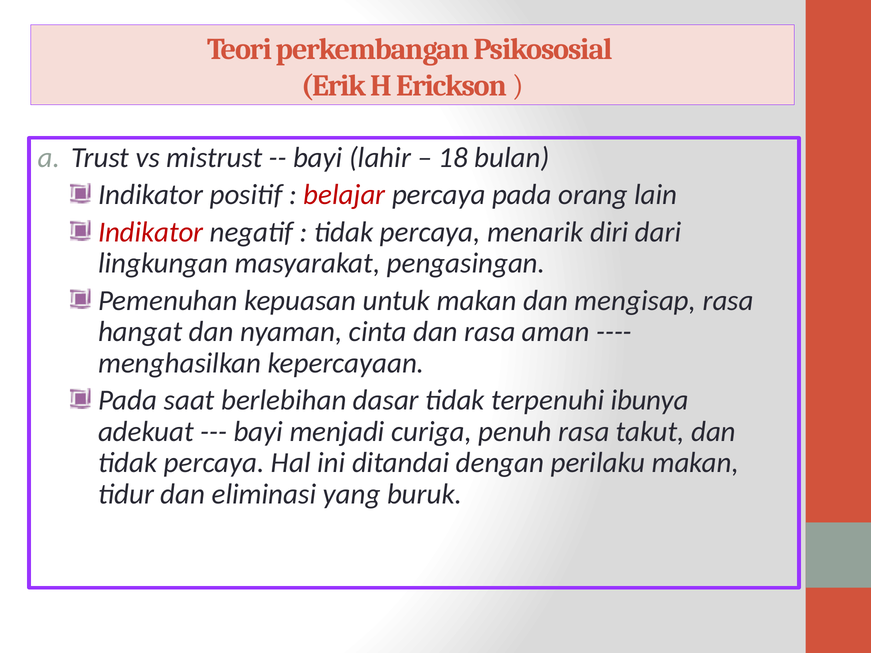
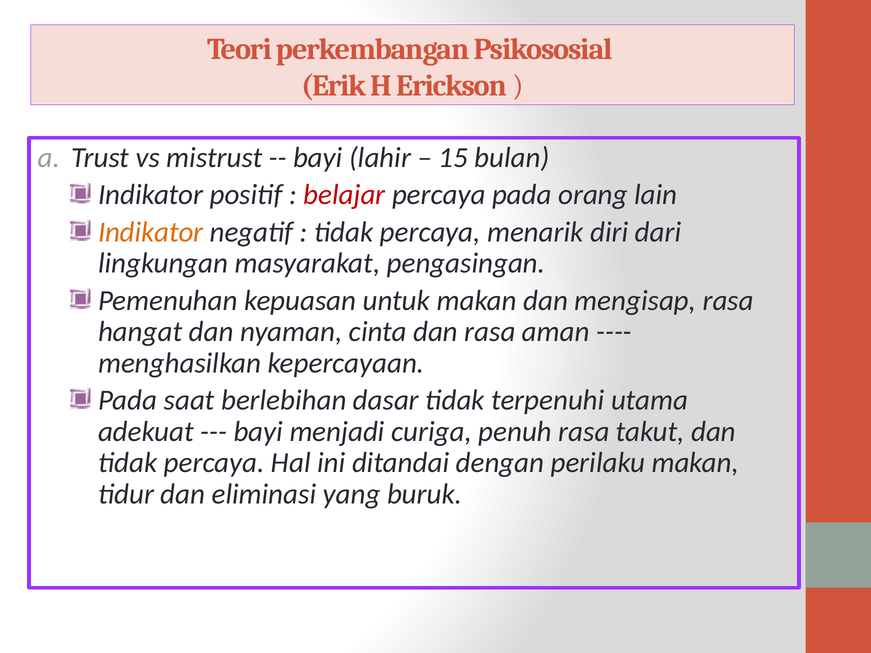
18: 18 -> 15 (453, 158)
Indikator colour: red -> orange (151, 232)
ibunya: ibunya -> utama (650, 400)
